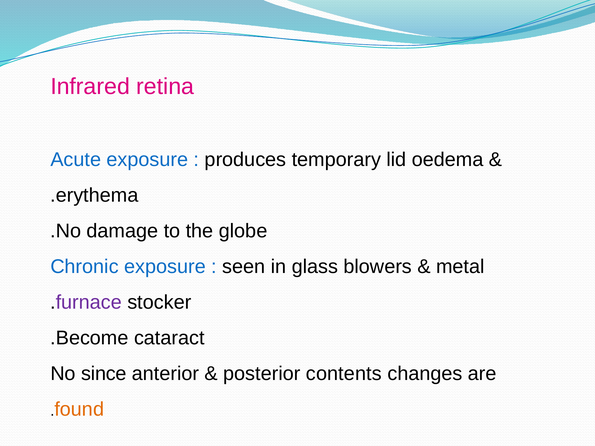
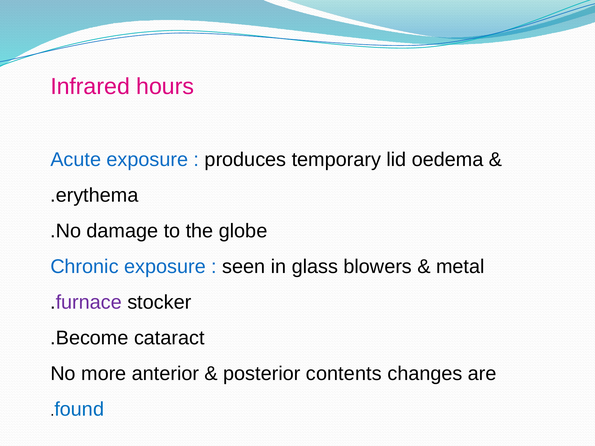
retina: retina -> hours (165, 86)
since: since -> more (104, 374)
found colour: orange -> blue (79, 410)
